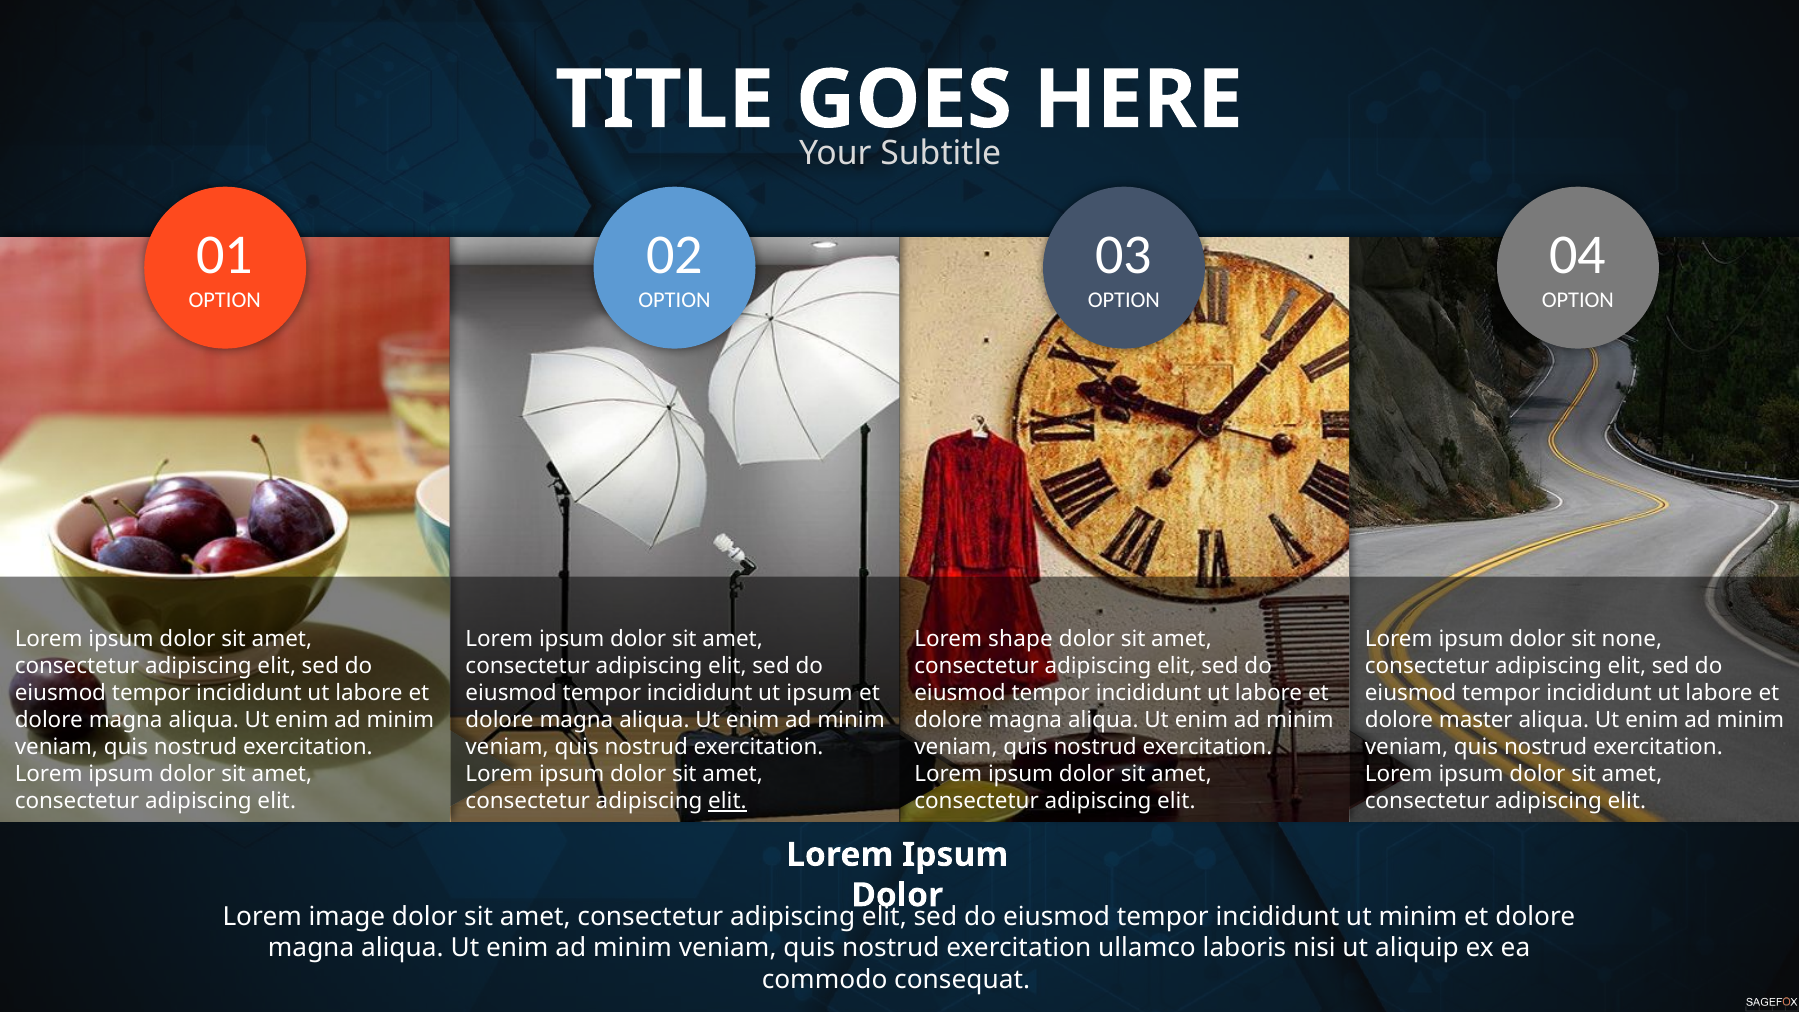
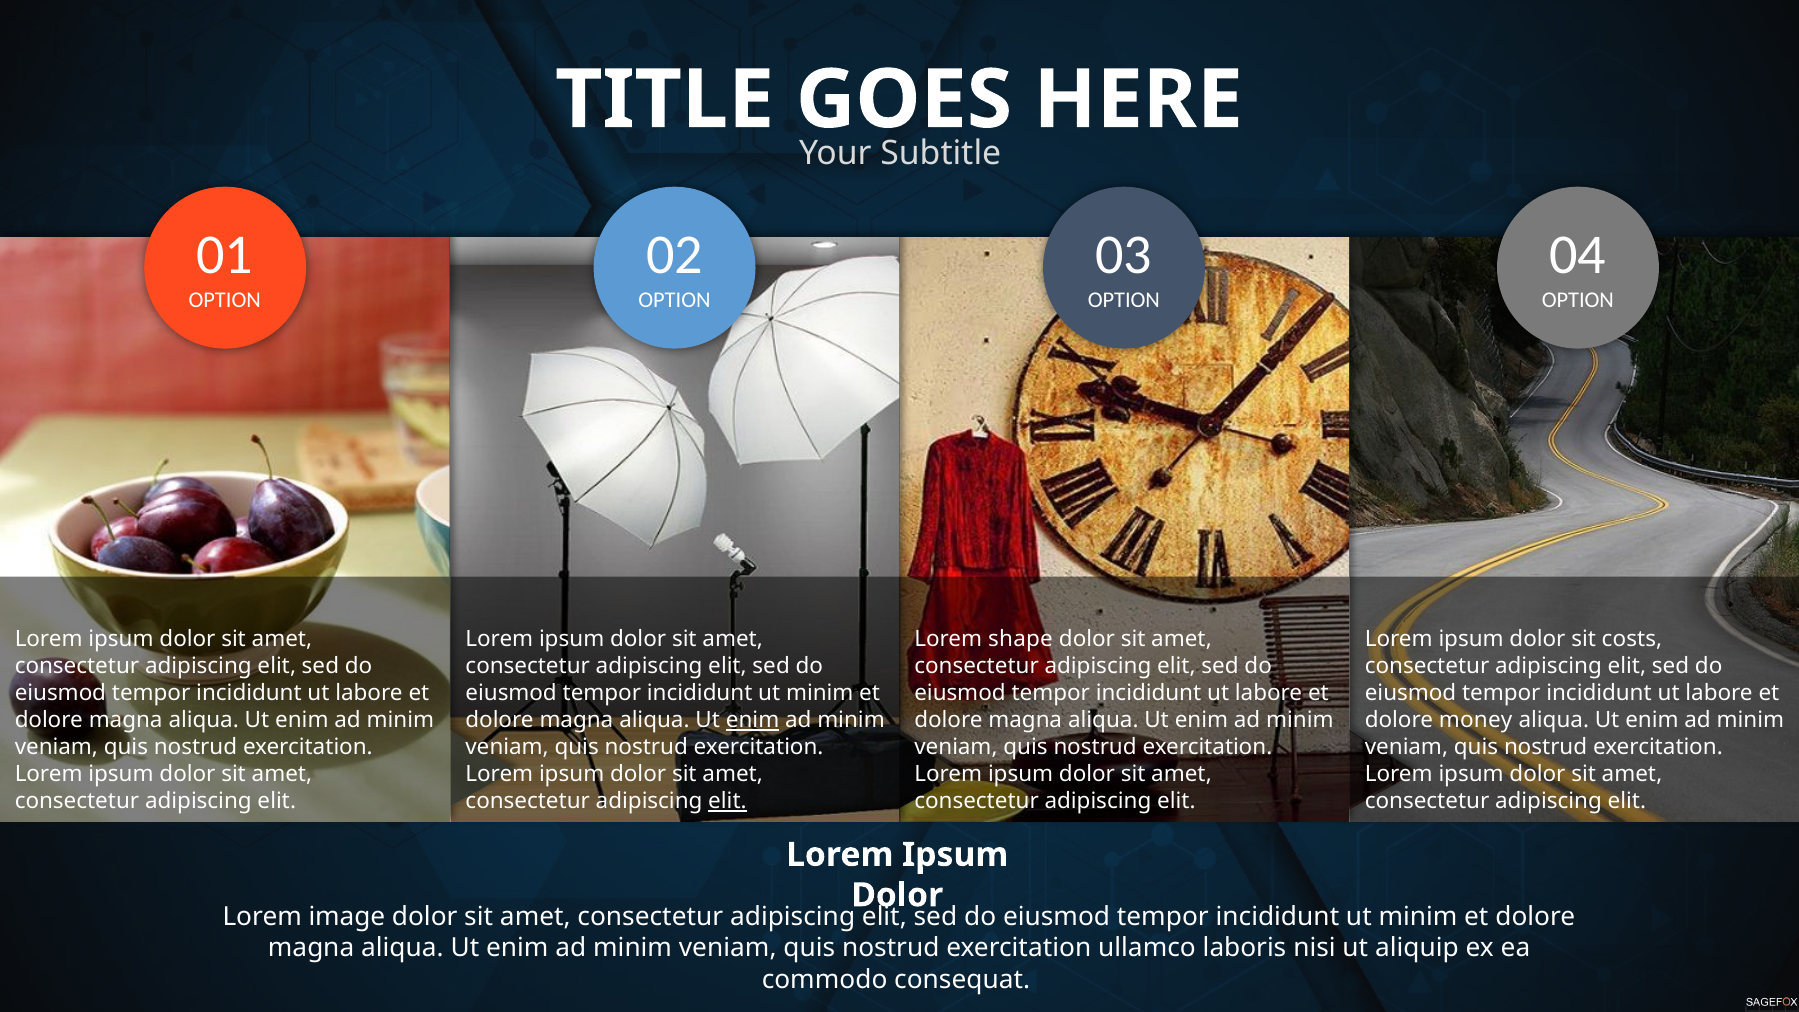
none: none -> costs (1632, 639)
ipsum: ipsum -> minim (820, 693)
enim underline: none -> present (753, 720)
master: master -> money (1476, 720)
